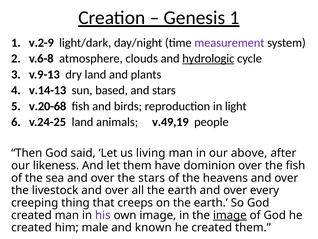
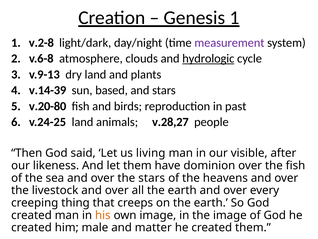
v.2-9: v.2-9 -> v.2-8 (41, 43)
v.14-13: v.14-13 -> v.14-39 (48, 90)
v.20-68: v.20-68 -> v.20-80 (48, 106)
light: light -> past (236, 106)
v.49,19: v.49,19 -> v.28,27 (170, 122)
above: above -> visible (249, 153)
his colour: purple -> orange (103, 215)
image underline: present -> none (230, 215)
known: known -> matter (153, 227)
